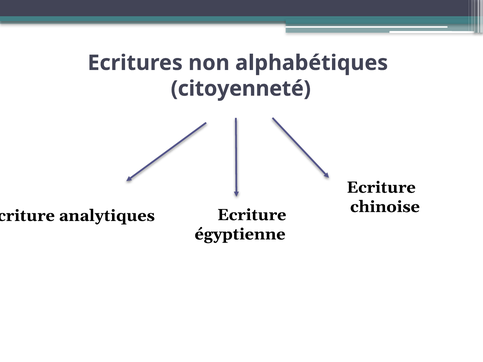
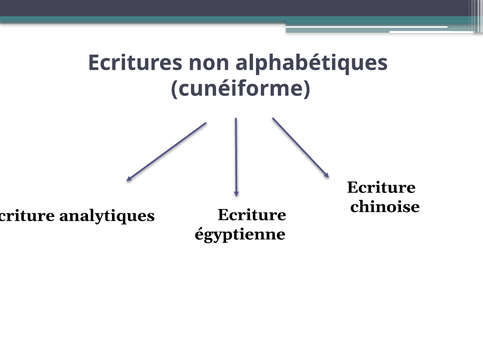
citoyenneté: citoyenneté -> cunéiforme (241, 89)
